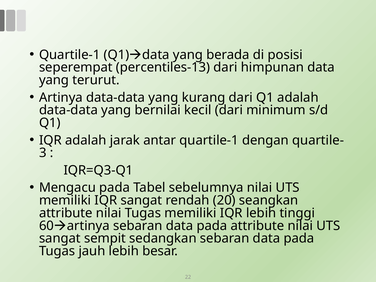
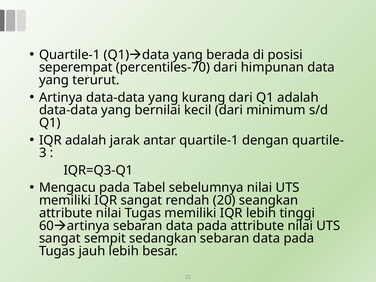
percentiles-13: percentiles-13 -> percentiles-70 (163, 67)
